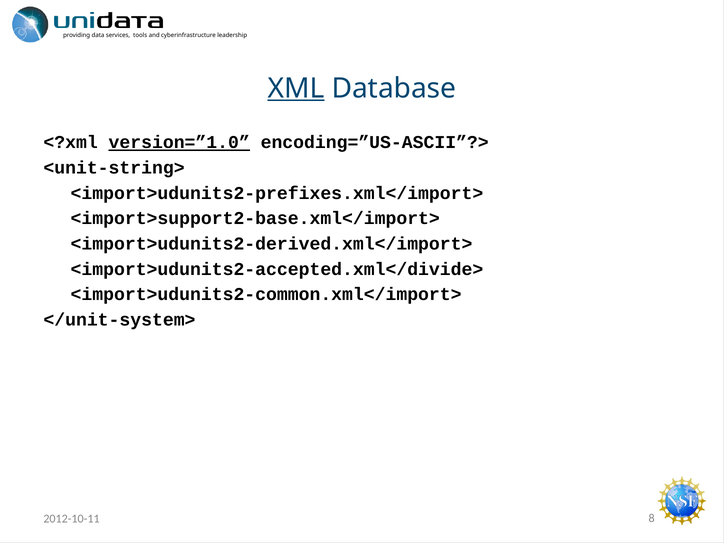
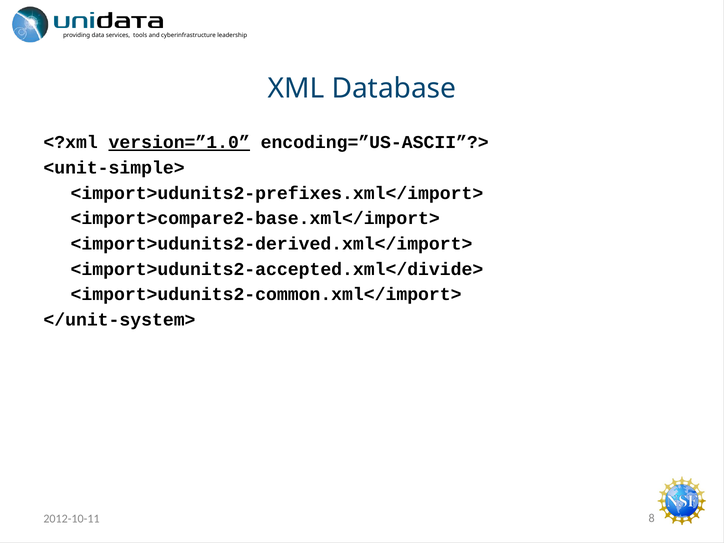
XML underline: present -> none (296, 88)
<unit-string>: <unit-string> -> <unit-simple> (114, 168)
<import>support2-base.xml</import>: <import>support2-base.xml</import> -> <import>compare2-base.xml</import> (255, 218)
